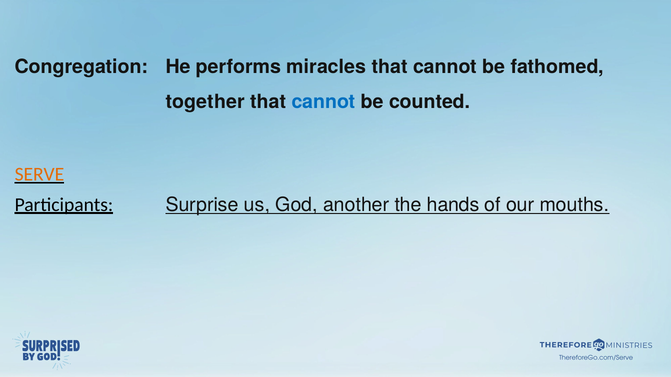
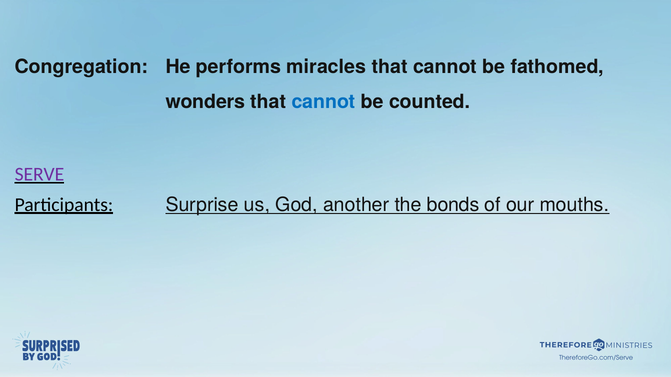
together: together -> wonders (205, 102)
SERVE colour: orange -> purple (39, 175)
hands: hands -> bonds (453, 205)
